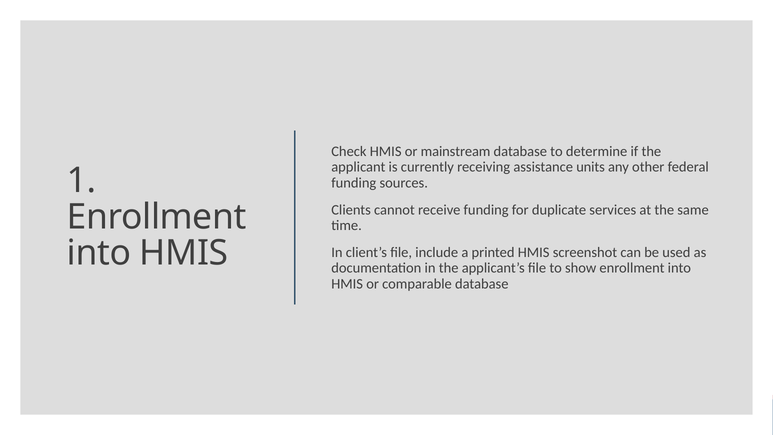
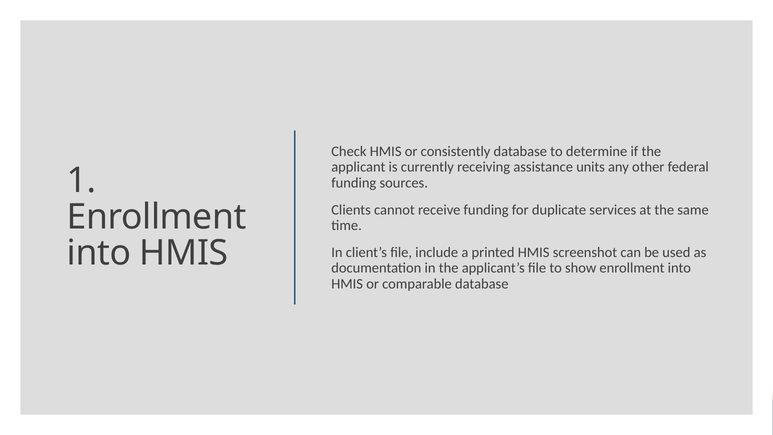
mainstream: mainstream -> consistently (456, 151)
